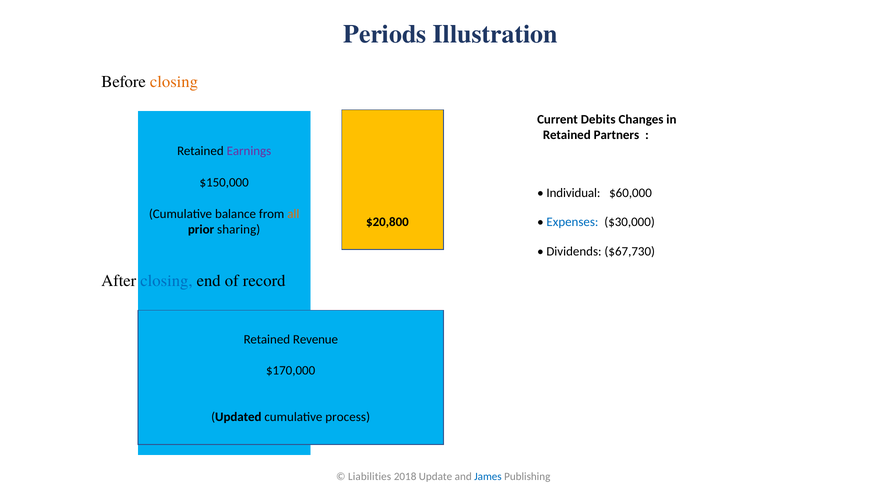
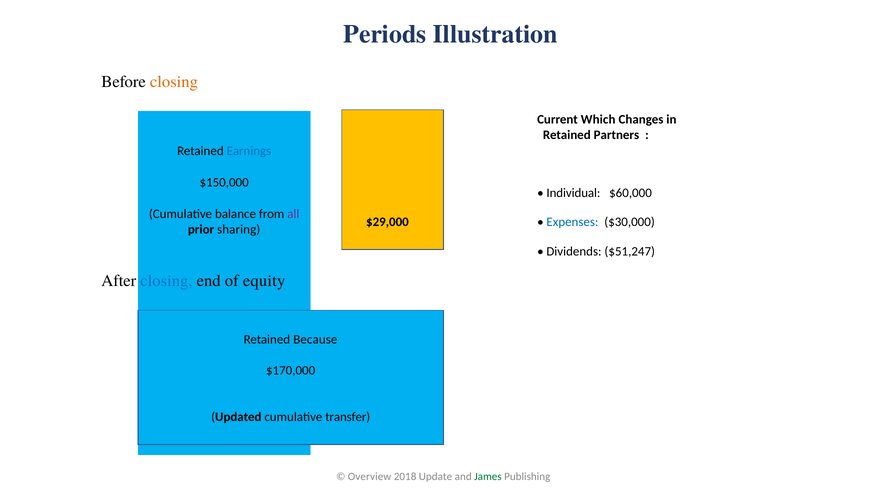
Debits: Debits -> Which (598, 119)
Earnings colour: purple -> blue (249, 151)
all colour: orange -> purple (293, 214)
$20,800: $20,800 -> $29,000 (387, 222)
$67,730: $67,730 -> $51,247 (630, 251)
record: record -> equity (264, 281)
Revenue: Revenue -> Because (315, 339)
process: process -> transfer (348, 417)
Liabilities: Liabilities -> Overview (370, 476)
James colour: blue -> green (488, 476)
